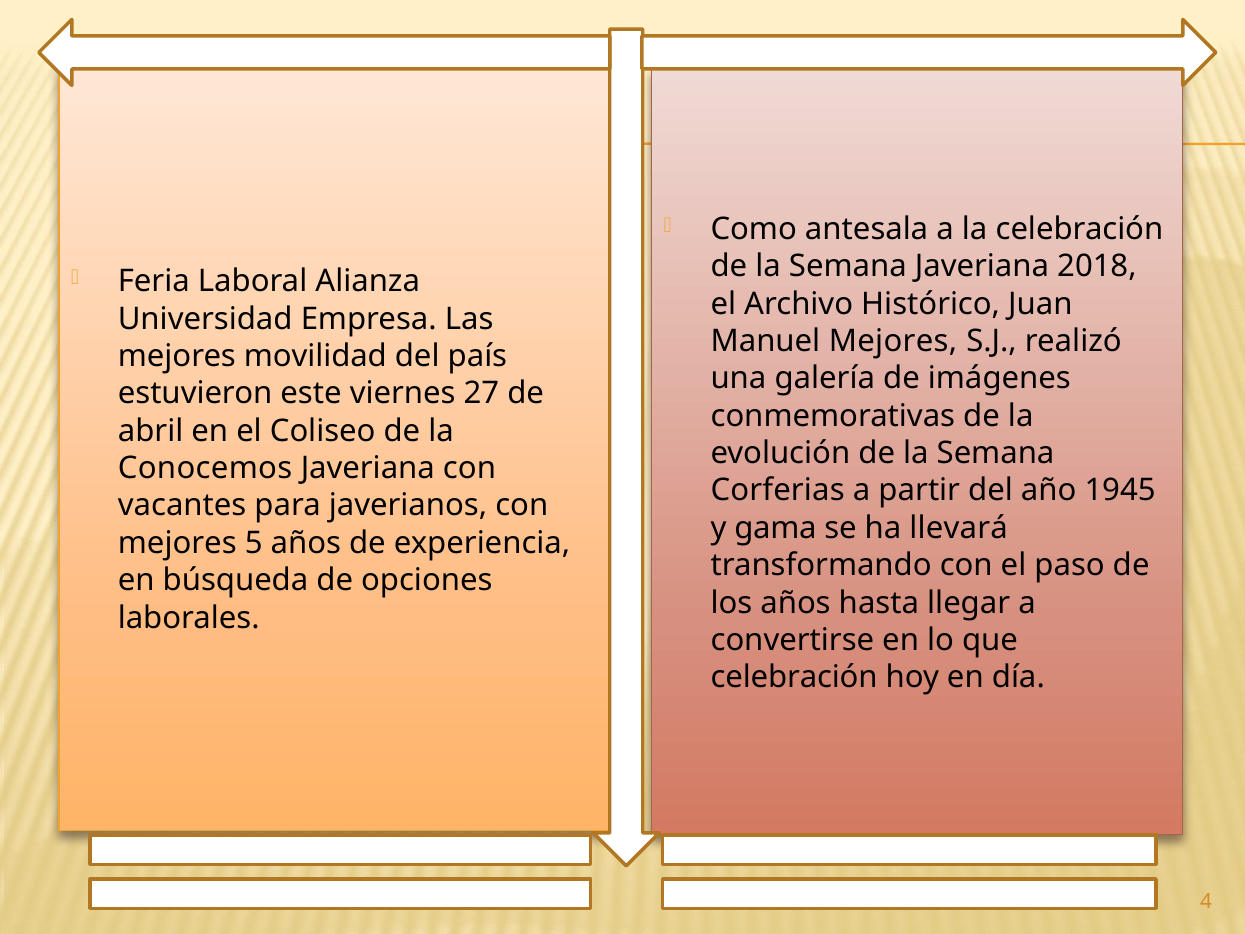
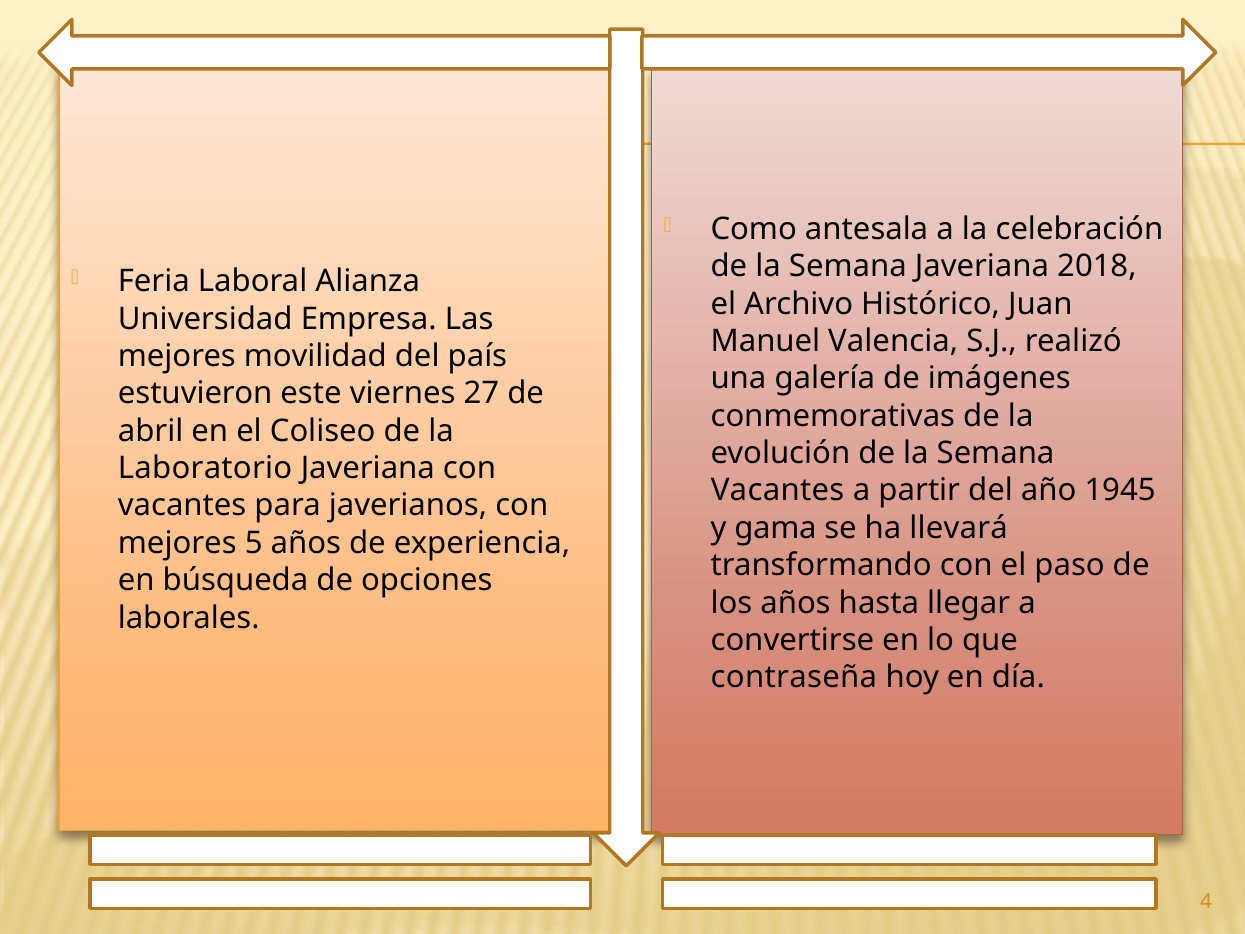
Manuel Mejores: Mejores -> Valencia (893, 341)
Conocemos: Conocemos -> Laboratorio (205, 468)
Corferias: Corferias -> Vacantes (778, 491)
celebración: celebración -> contraseña (794, 677)
